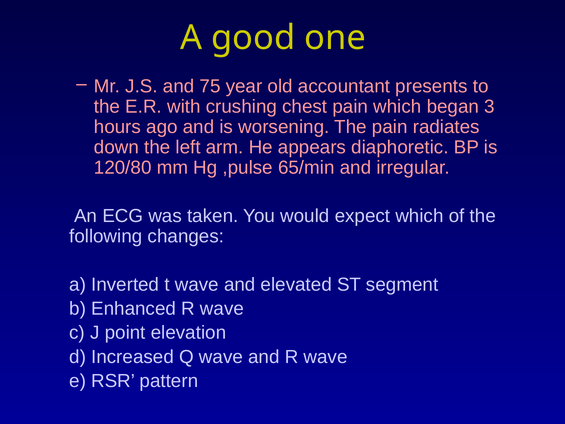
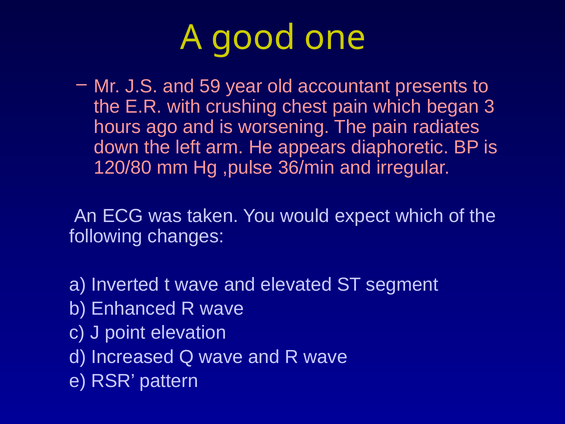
75: 75 -> 59 (210, 86)
65/min: 65/min -> 36/min (306, 168)
